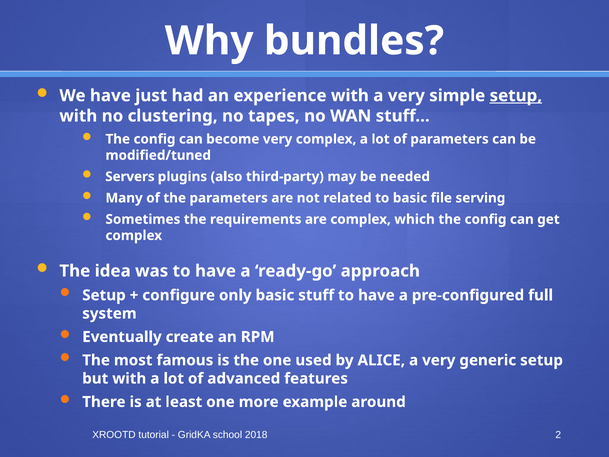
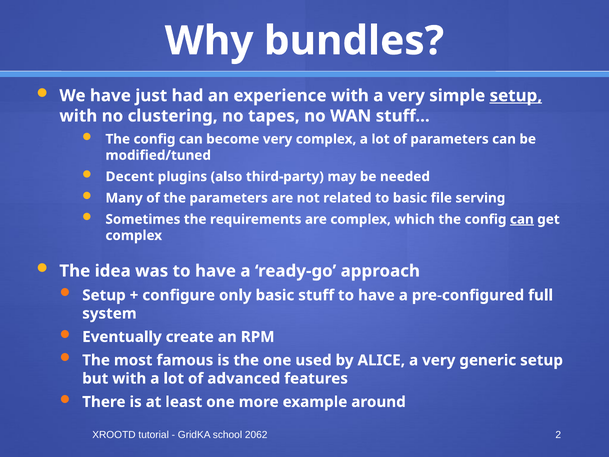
Servers: Servers -> Decent (130, 177)
can underline: none -> present (522, 219)
2018: 2018 -> 2062 (256, 435)
